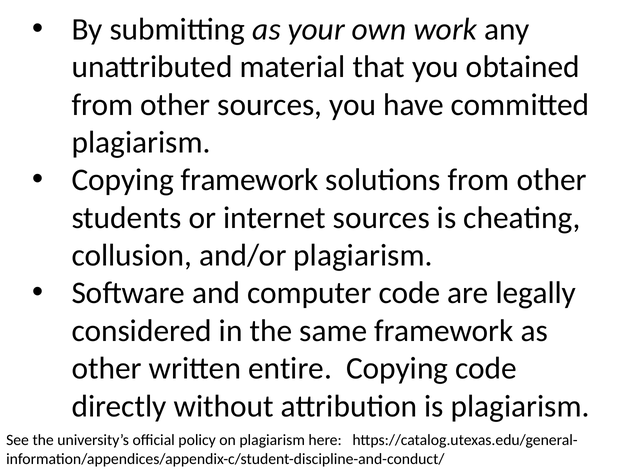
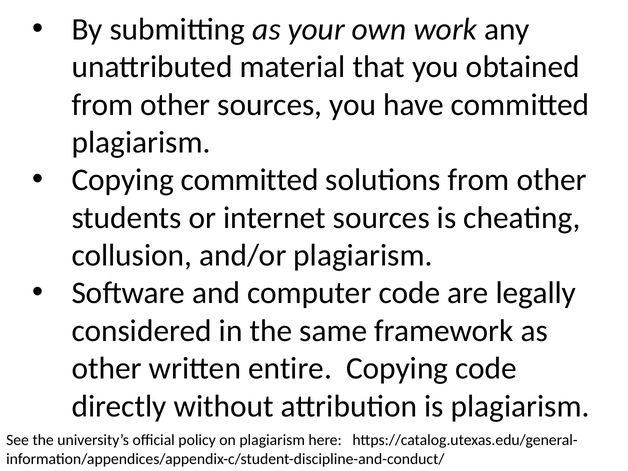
Copying framework: framework -> committed (250, 180)
